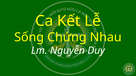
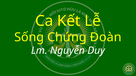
Nhau: Nhau -> Đoàn (106, 37)
